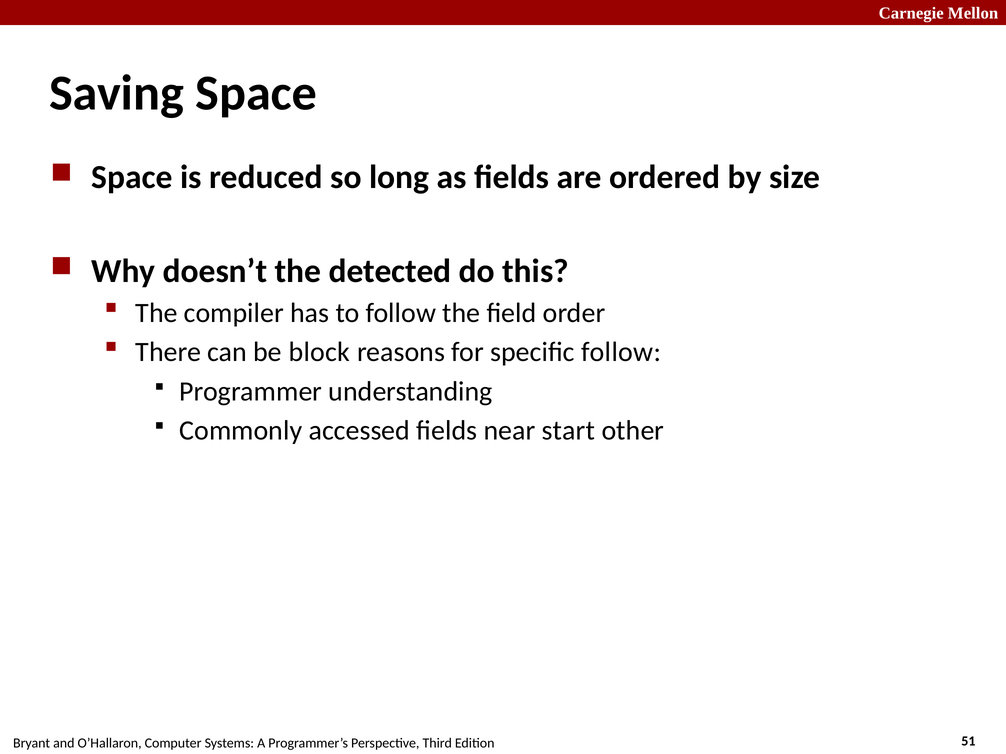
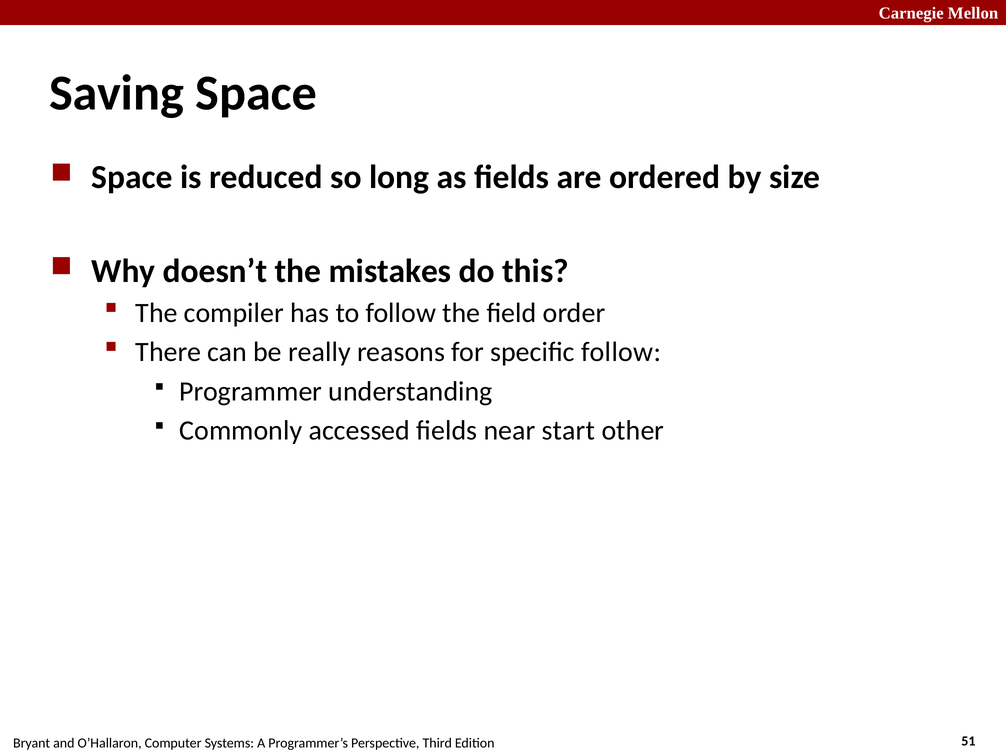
detected: detected -> mistakes (390, 271)
block: block -> really (319, 352)
